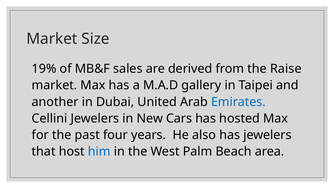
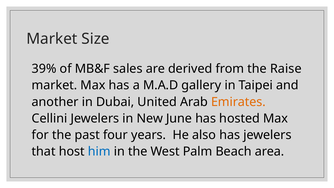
19%: 19% -> 39% (44, 69)
Emirates colour: blue -> orange (238, 102)
Cars: Cars -> June (179, 118)
